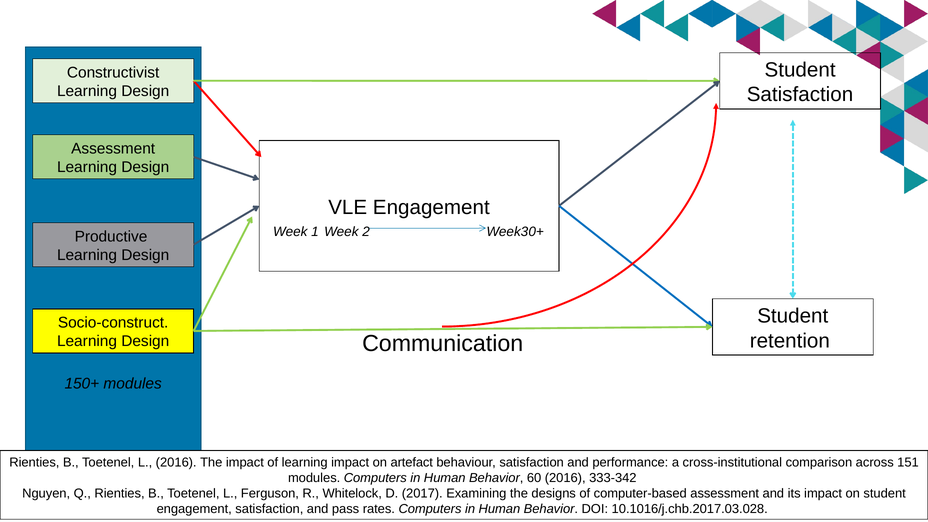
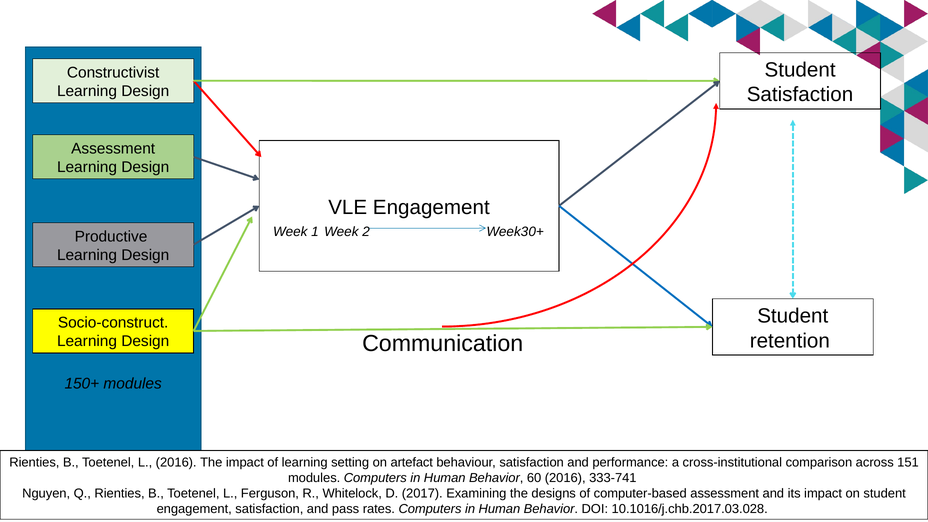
learning impact: impact -> setting (350, 463)
333-342: 333-342 -> 333-741 (613, 478)
